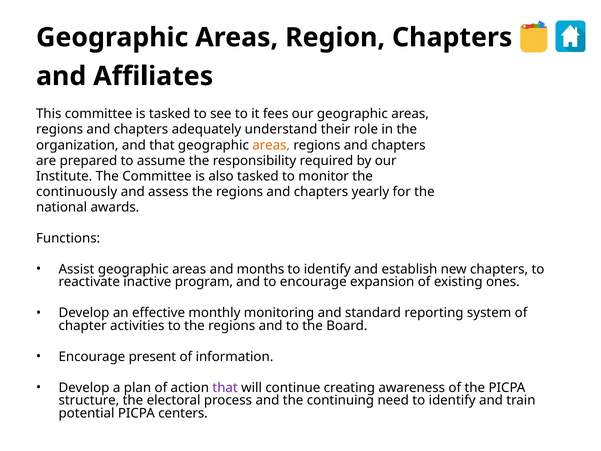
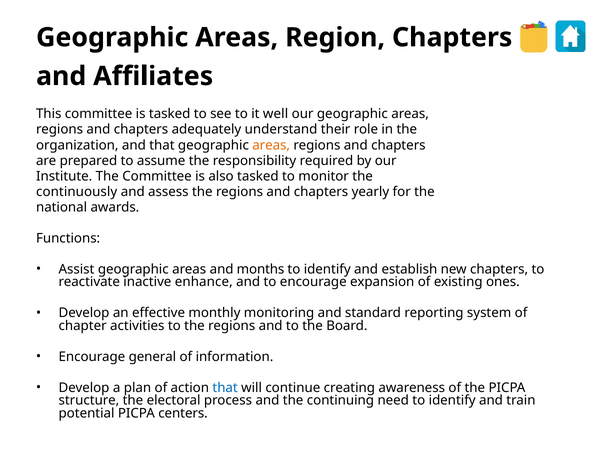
fees: fees -> well (276, 114)
program: program -> enhance (204, 282)
present: present -> general (152, 357)
that colour: purple -> blue (225, 388)
